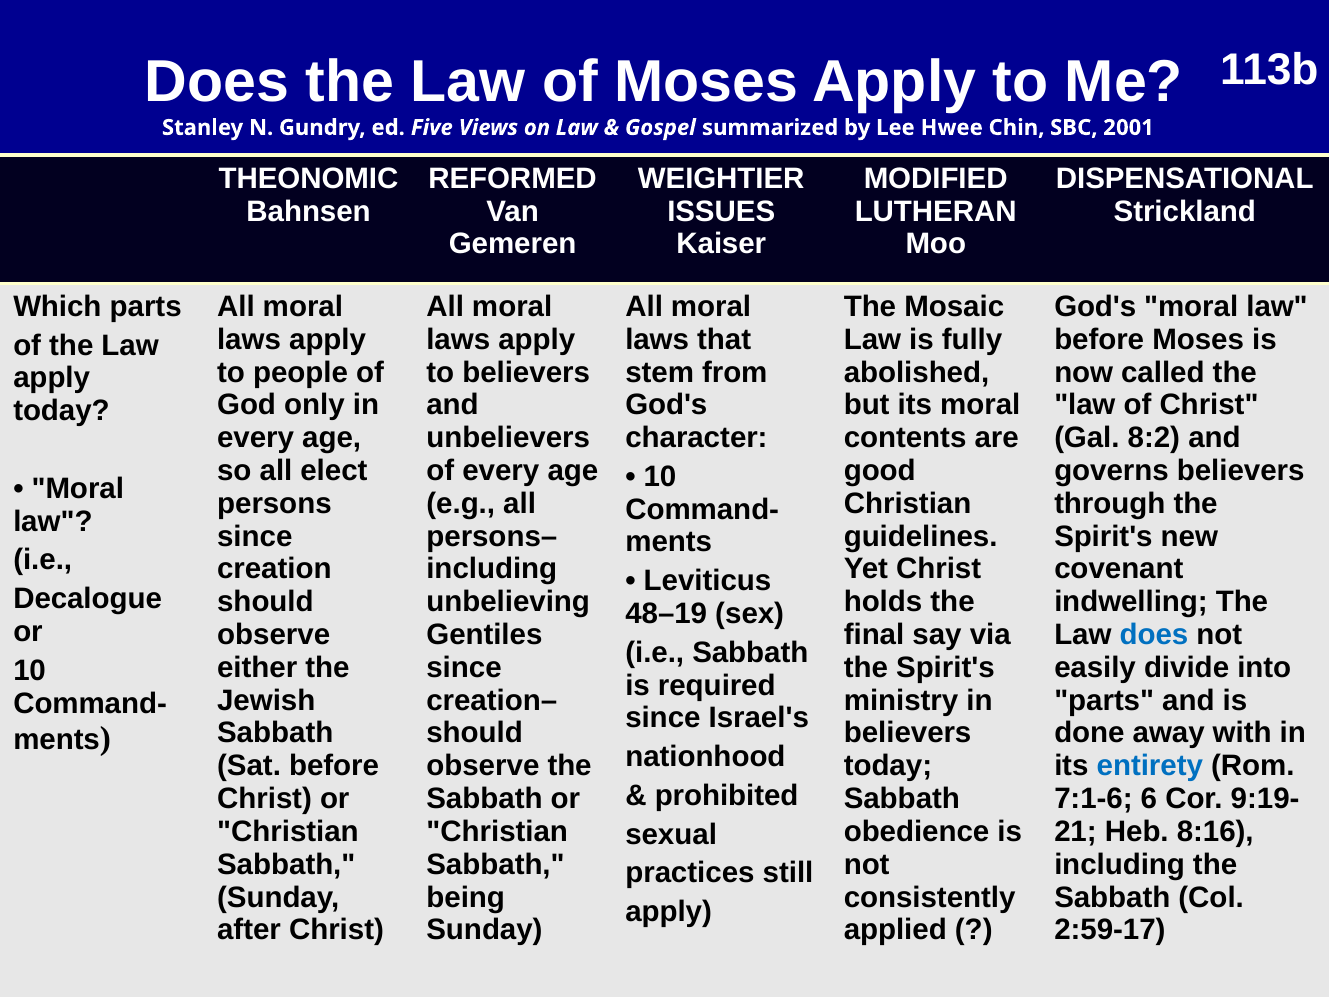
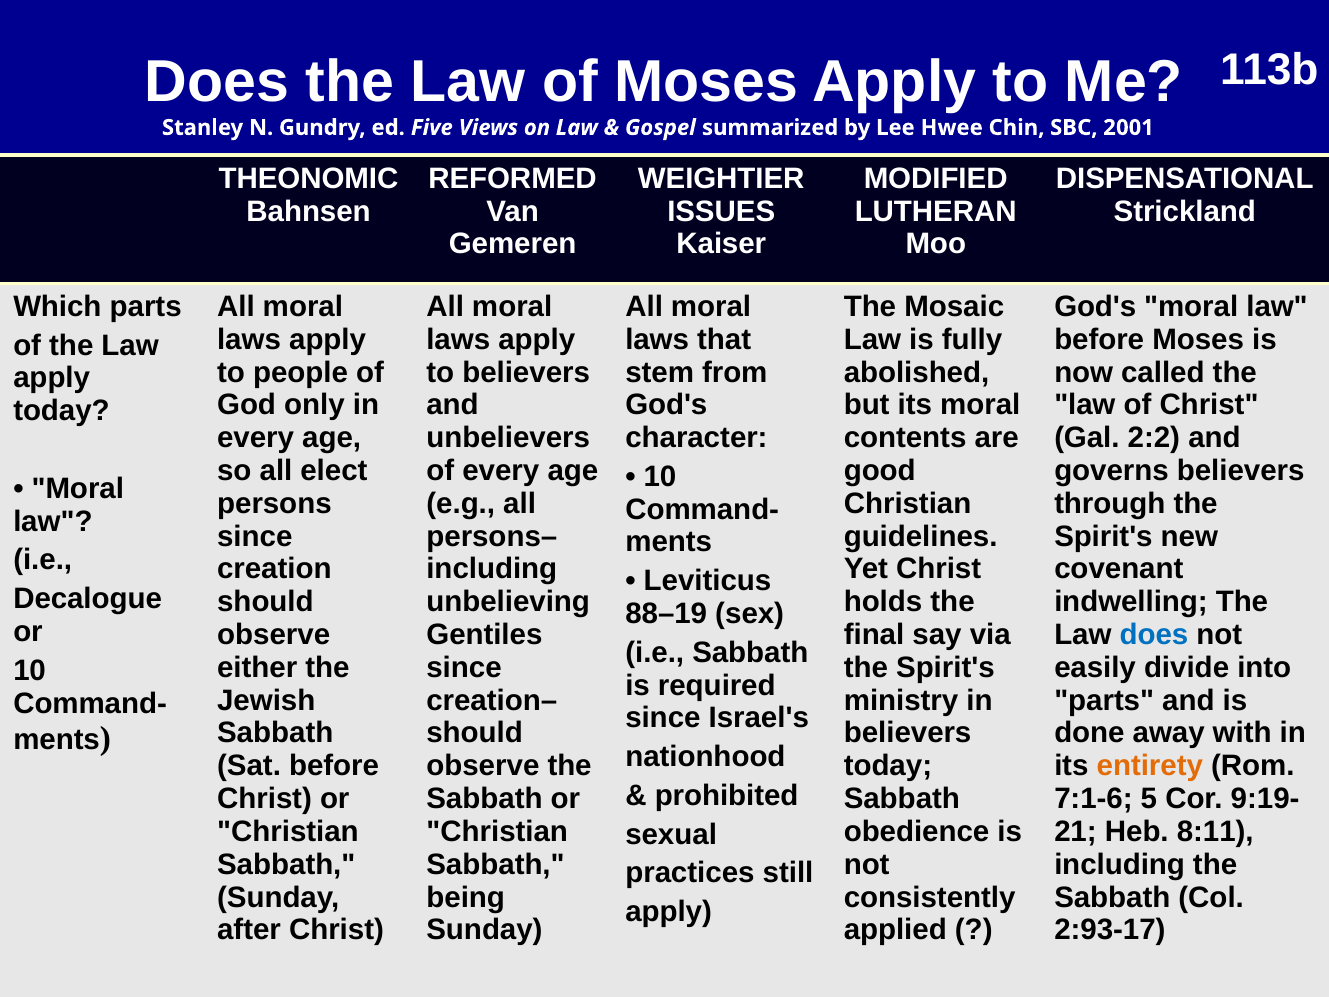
8:2: 8:2 -> 2:2 (1154, 438)
48–19: 48–19 -> 88–19 (666, 614)
entirety colour: blue -> orange (1150, 766)
6: 6 -> 5 (1149, 799)
8:16: 8:16 -> 8:11 (1215, 831)
2:59-17: 2:59-17 -> 2:93-17 (1110, 930)
